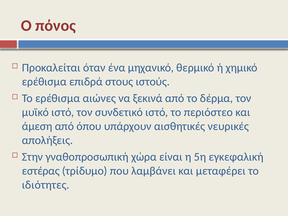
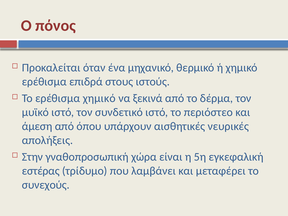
ερέθισμα αιώνες: αιώνες -> χημικό (99, 98)
ιδιότητες: ιδιότητες -> συνεχούς (46, 185)
